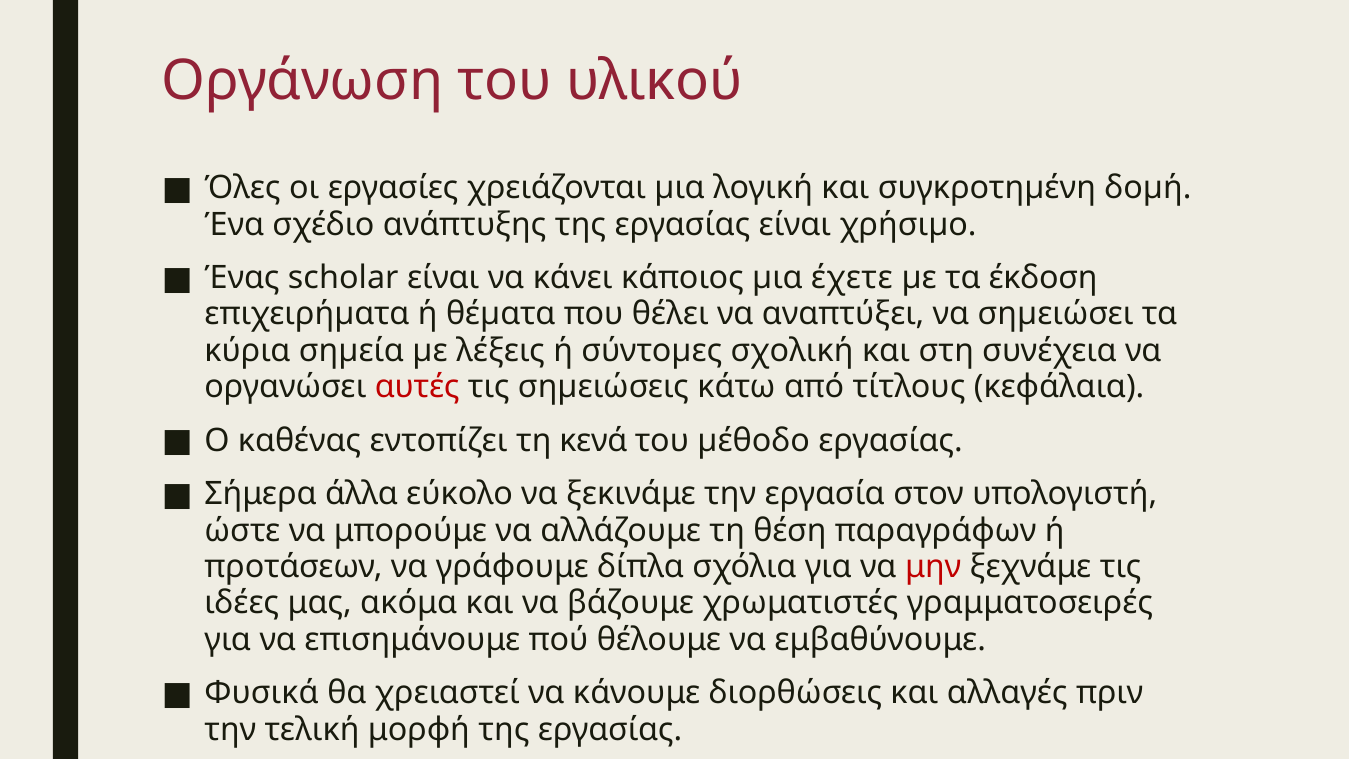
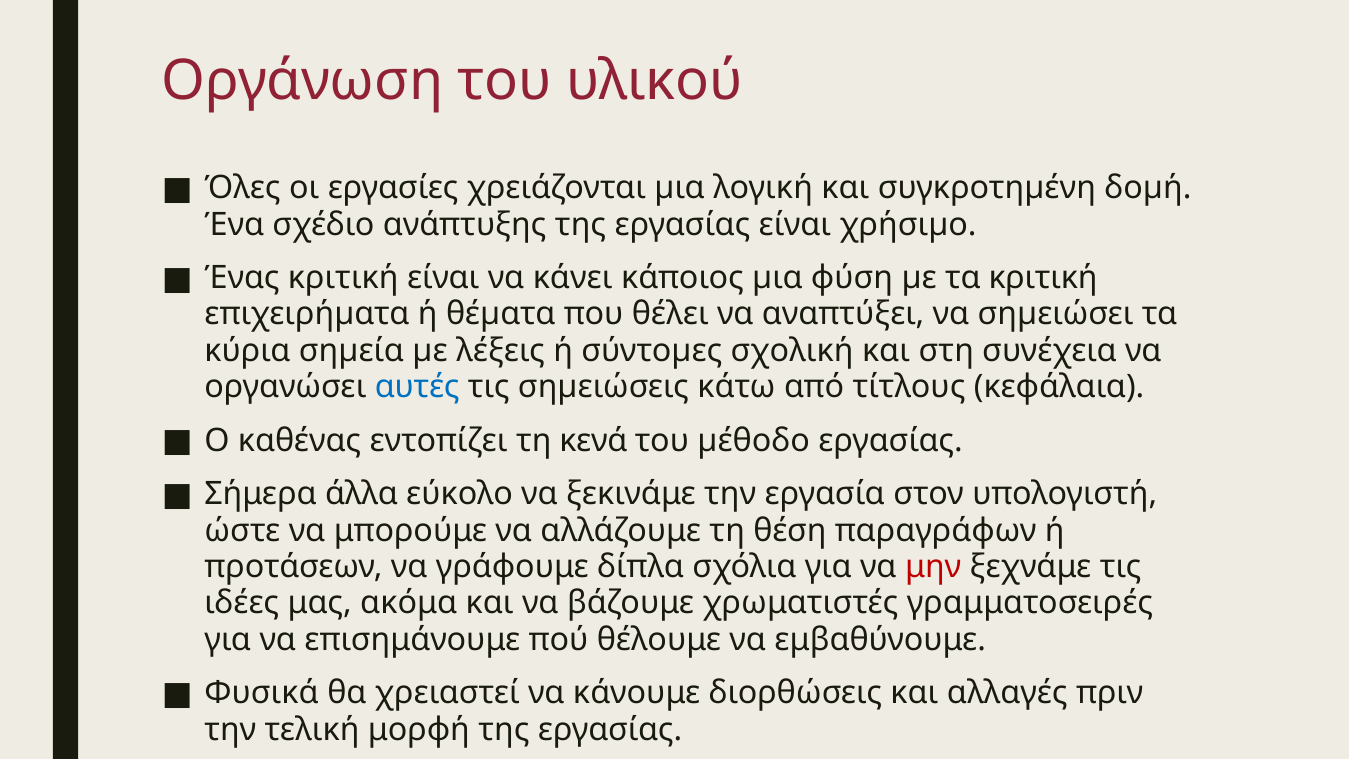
Ένας scholar: scholar -> κριτική (343, 278)
έχετε: έχετε -> φύση (852, 278)
τα έκδοση: έκδοση -> κριτική (1043, 278)
αυτές colour: red -> blue (417, 387)
